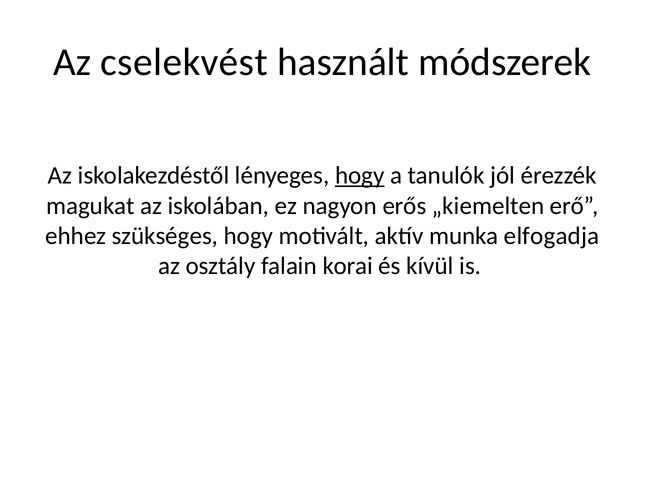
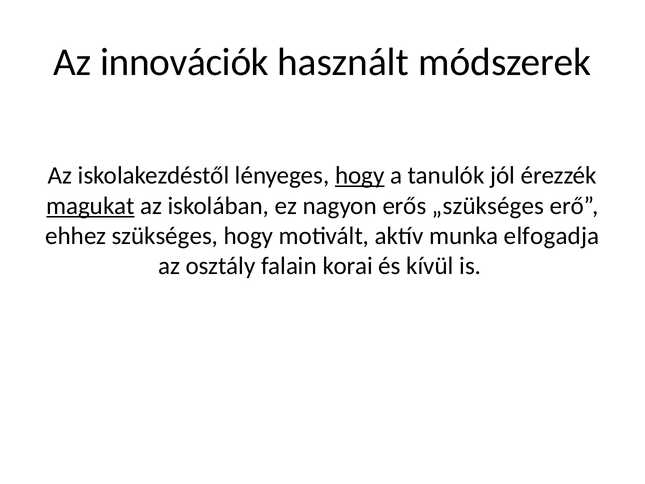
cselekvést: cselekvést -> innovációk (185, 62)
magukat underline: none -> present (91, 206)
„kiemelten: „kiemelten -> „szükséges (488, 206)
